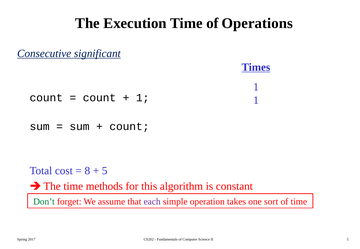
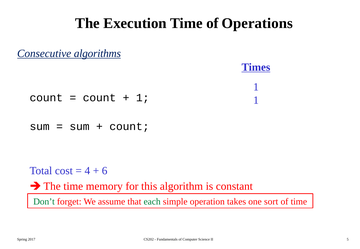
significant: significant -> algorithms (97, 53)
8: 8 -> 4 (87, 171)
5: 5 -> 6 (105, 171)
methods: methods -> memory (104, 186)
each colour: purple -> green (152, 202)
